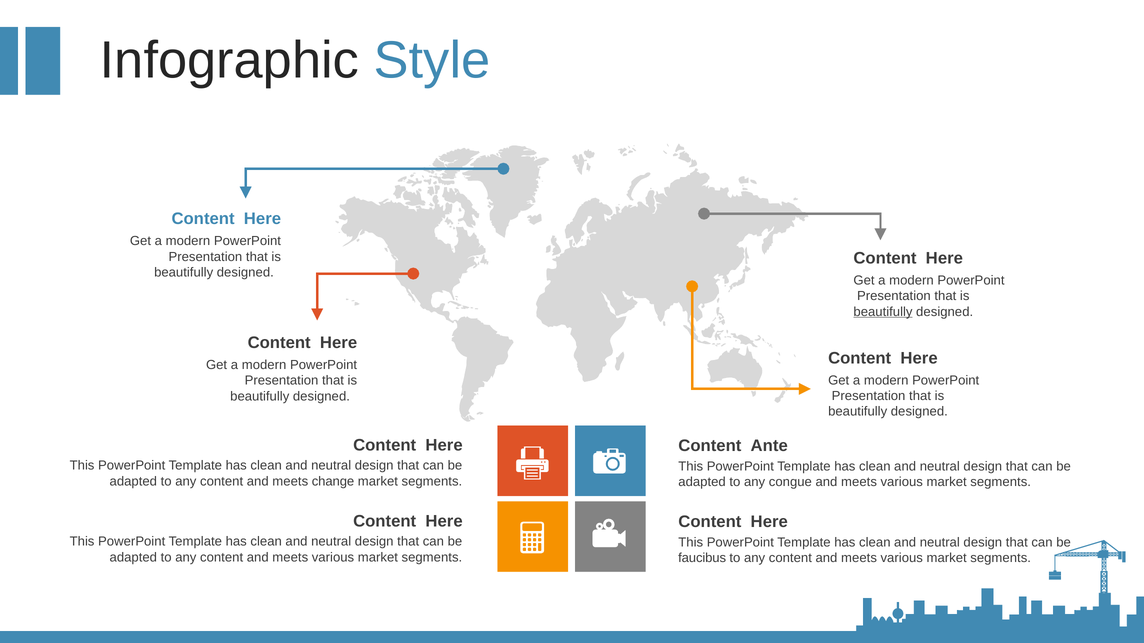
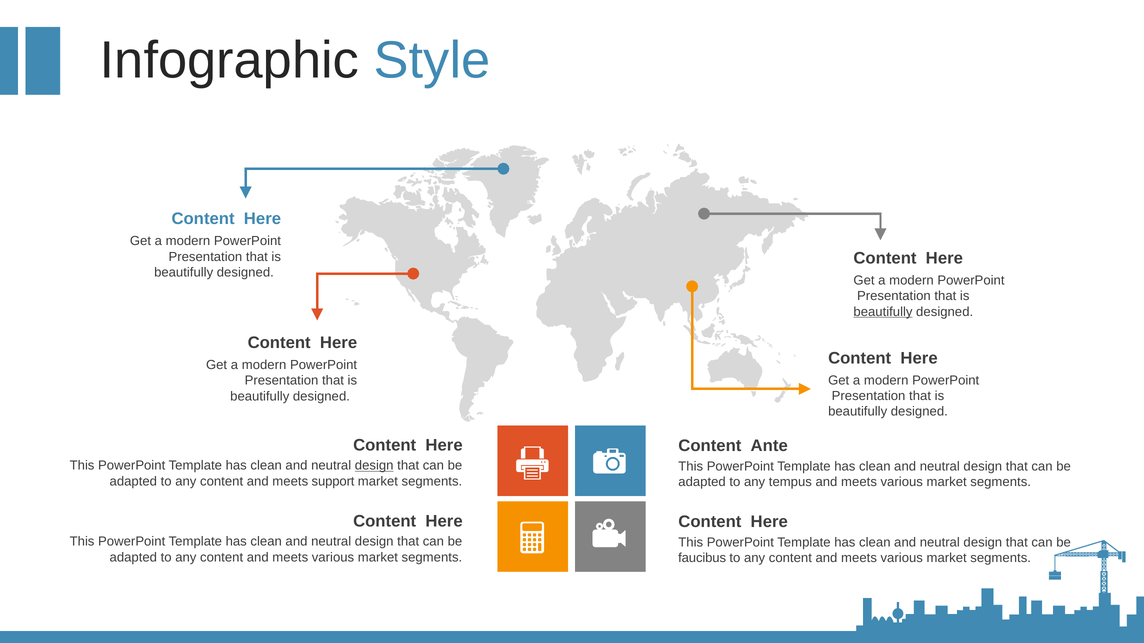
design underline: none -> present (374, 466)
change: change -> support (333, 482)
congue: congue -> tempus (790, 482)
